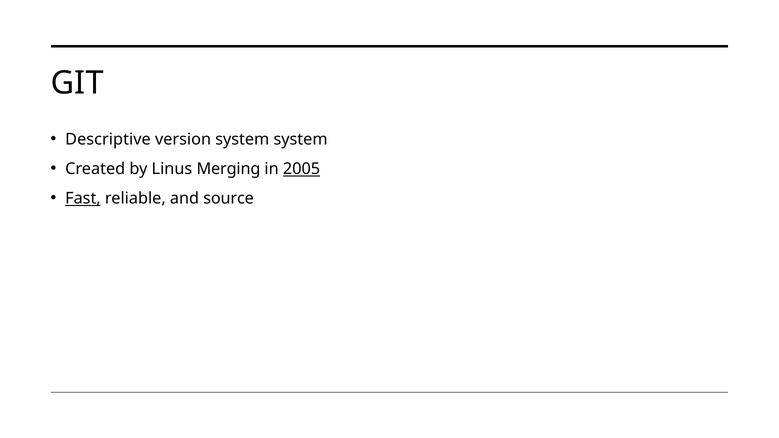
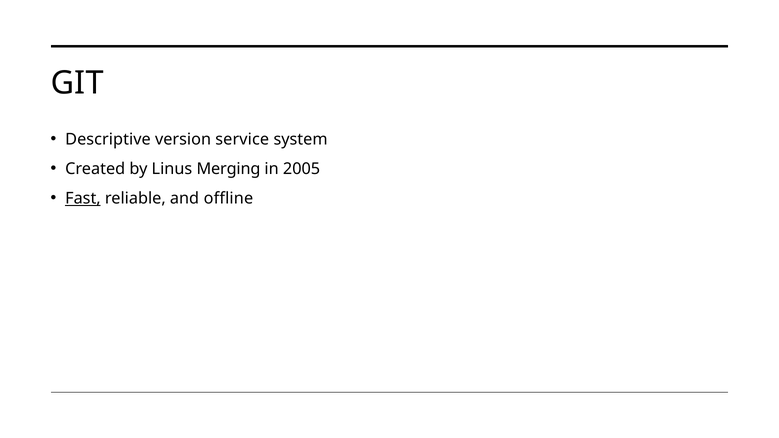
version system: system -> service (242, 139)
2005 underline: present -> none (302, 169)
source: source -> offline (228, 198)
